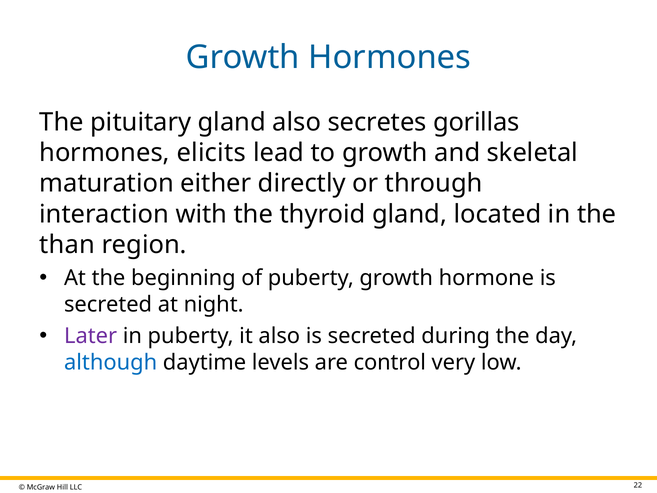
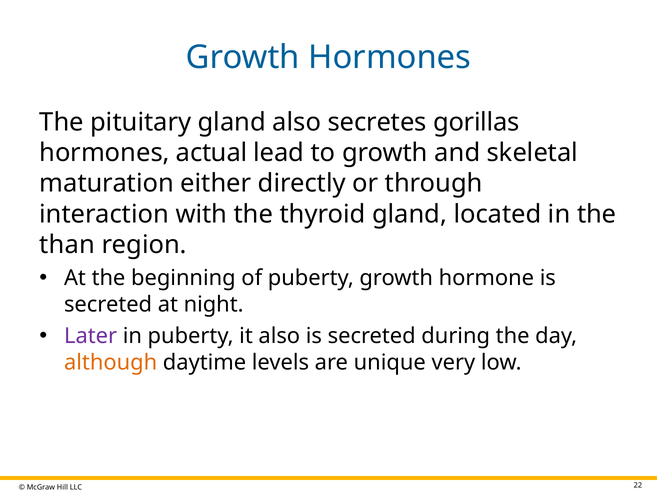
elicits: elicits -> actual (212, 153)
although colour: blue -> orange (111, 362)
control: control -> unique (390, 362)
